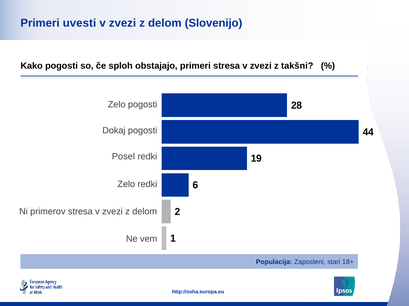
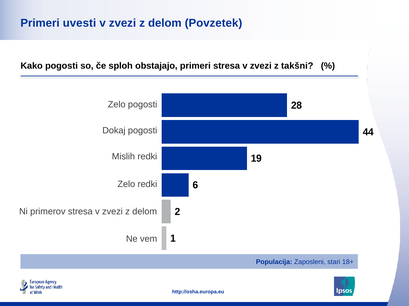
Slovenijo: Slovenijo -> Povzetek (213, 23)
Posel: Posel -> Mislih (123, 157)
